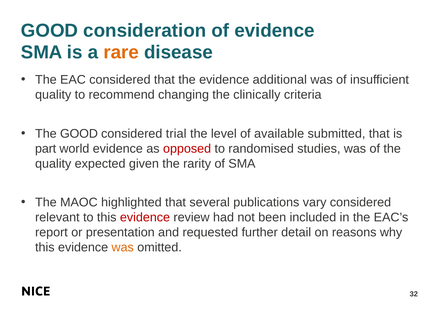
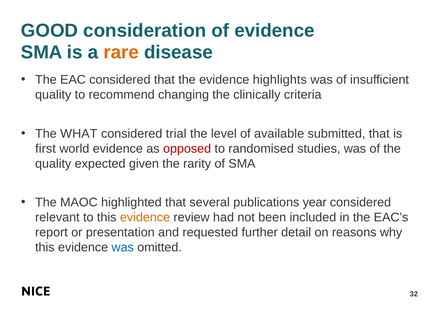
additional: additional -> highlights (280, 80)
The GOOD: GOOD -> WHAT (79, 134)
part: part -> first (45, 149)
vary: vary -> year (315, 203)
evidence colour: red -> orange (145, 218)
was colour: orange -> blue (123, 248)
